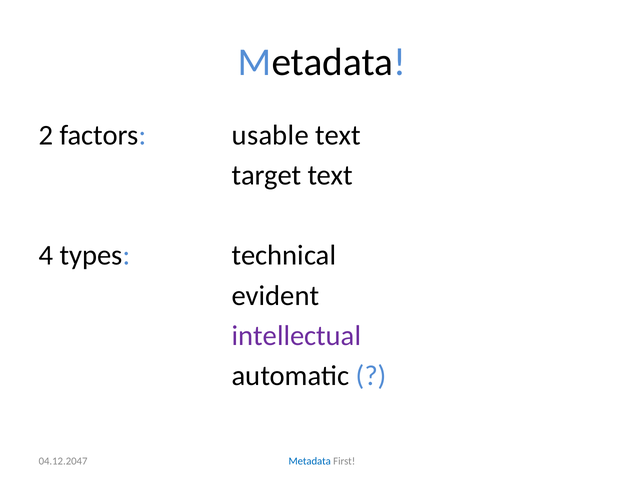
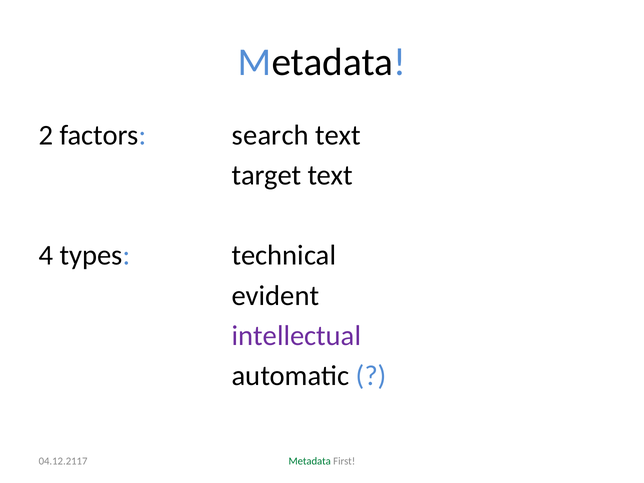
usable: usable -> search (270, 135)
Metadata colour: blue -> green (310, 461)
04.12.2047: 04.12.2047 -> 04.12.2117 (63, 461)
